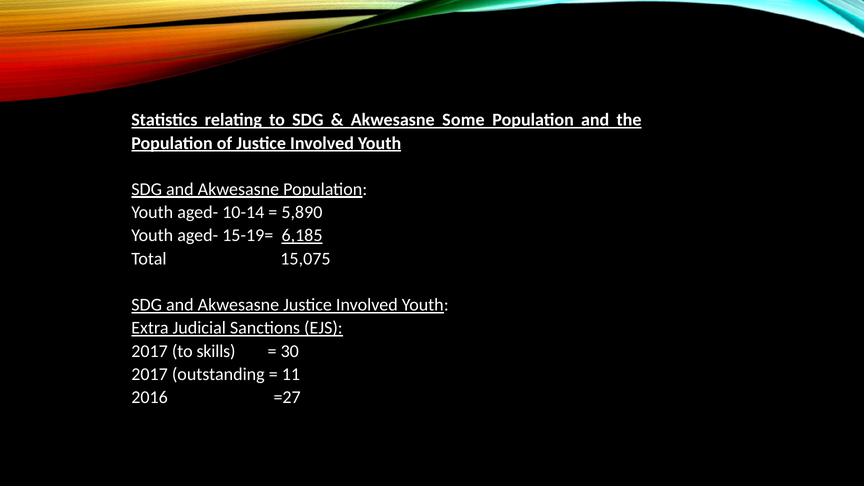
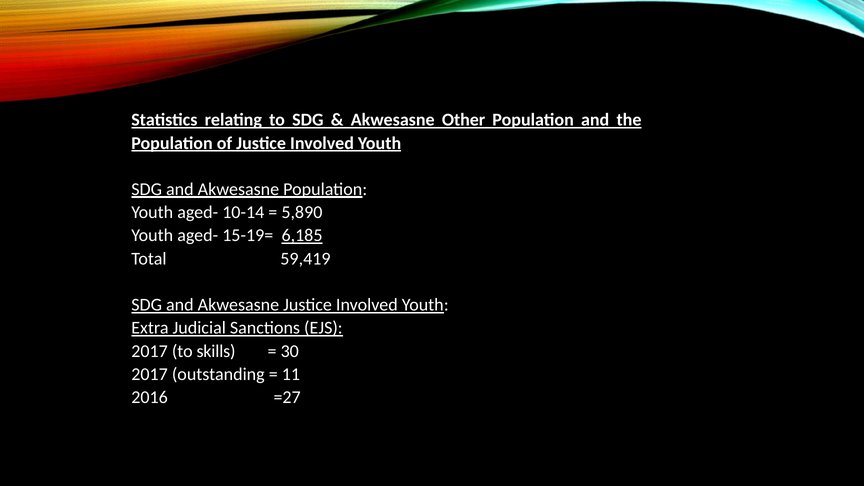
Some: Some -> Other (464, 120)
15,075: 15,075 -> 59,419 (305, 259)
